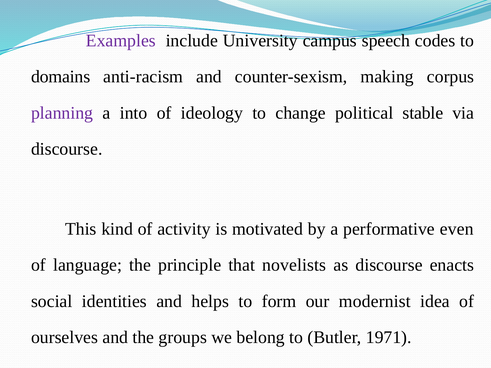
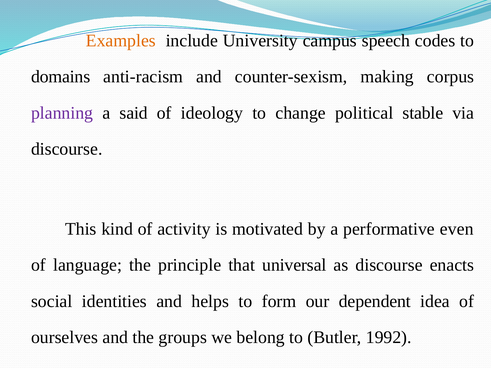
Examples colour: purple -> orange (121, 41)
into: into -> said (134, 113)
novelists: novelists -> universal (294, 265)
modernist: modernist -> dependent (375, 301)
1971: 1971 -> 1992 (389, 338)
